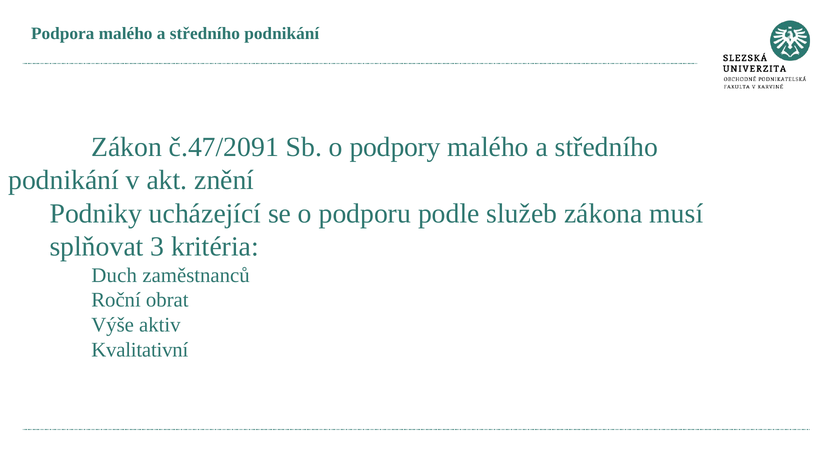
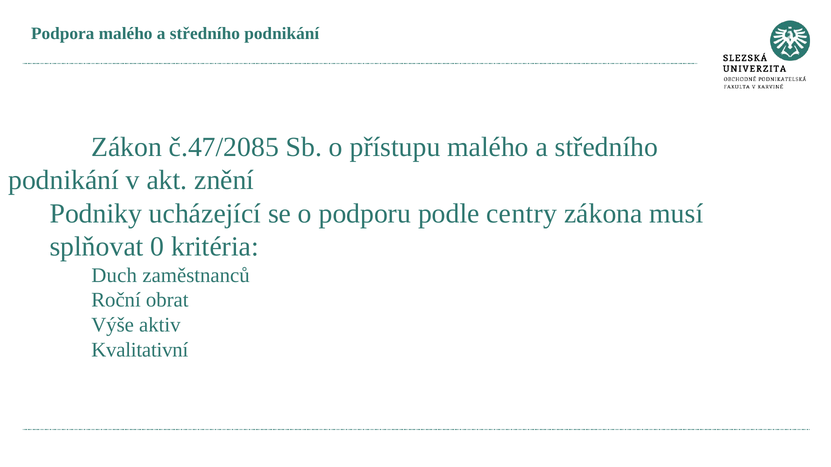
č.47/2091: č.47/2091 -> č.47/2085 (224, 147)
podpory: podpory -> přístupu (395, 147)
služeb: služeb -> centry (522, 214)
3: 3 -> 0 (157, 247)
